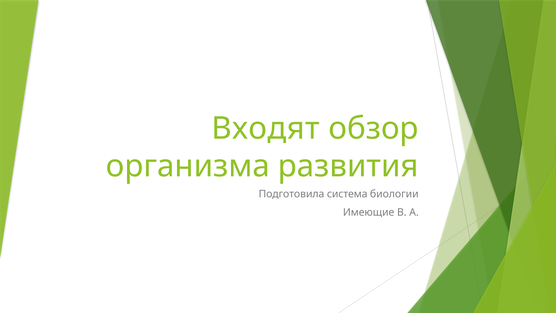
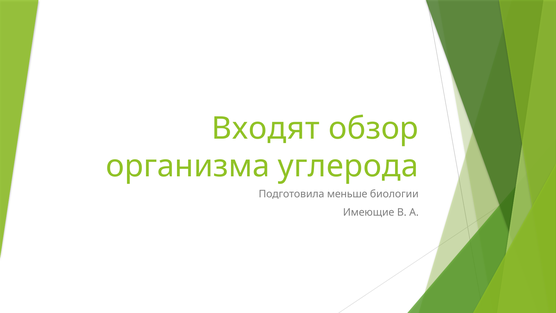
развития: развития -> углерода (348, 166)
система: система -> меньше (347, 194)
